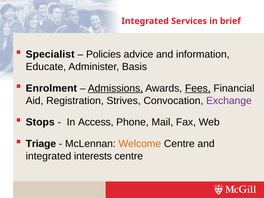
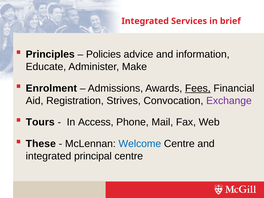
Specialist: Specialist -> Principles (50, 54)
Basis: Basis -> Make (134, 67)
Admissions underline: present -> none (115, 88)
Stops: Stops -> Tours (40, 122)
Triage: Triage -> These (41, 144)
Welcome colour: orange -> blue (140, 144)
interests: interests -> principal (93, 156)
